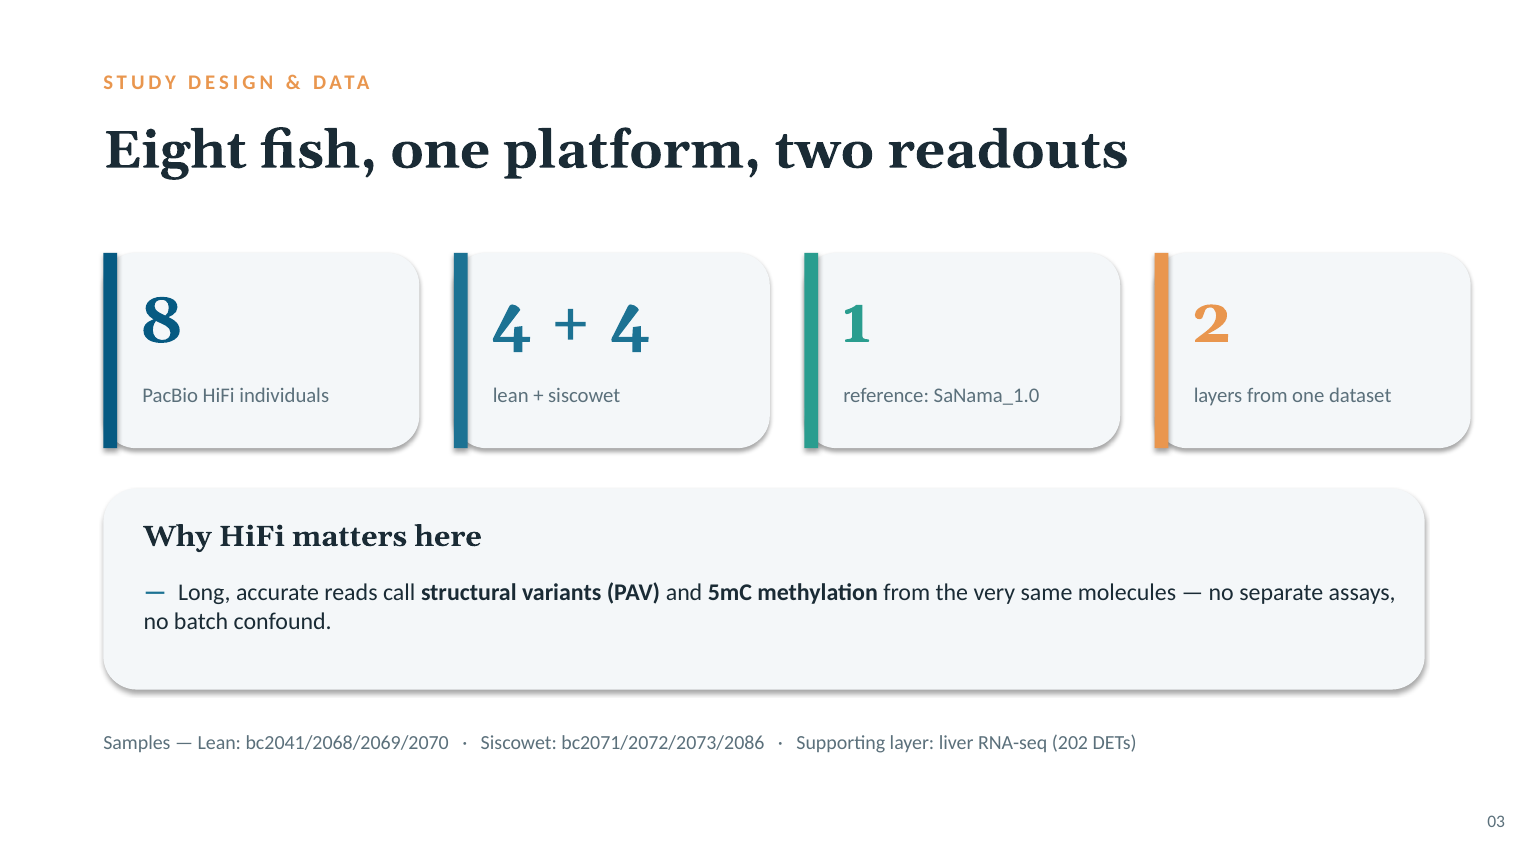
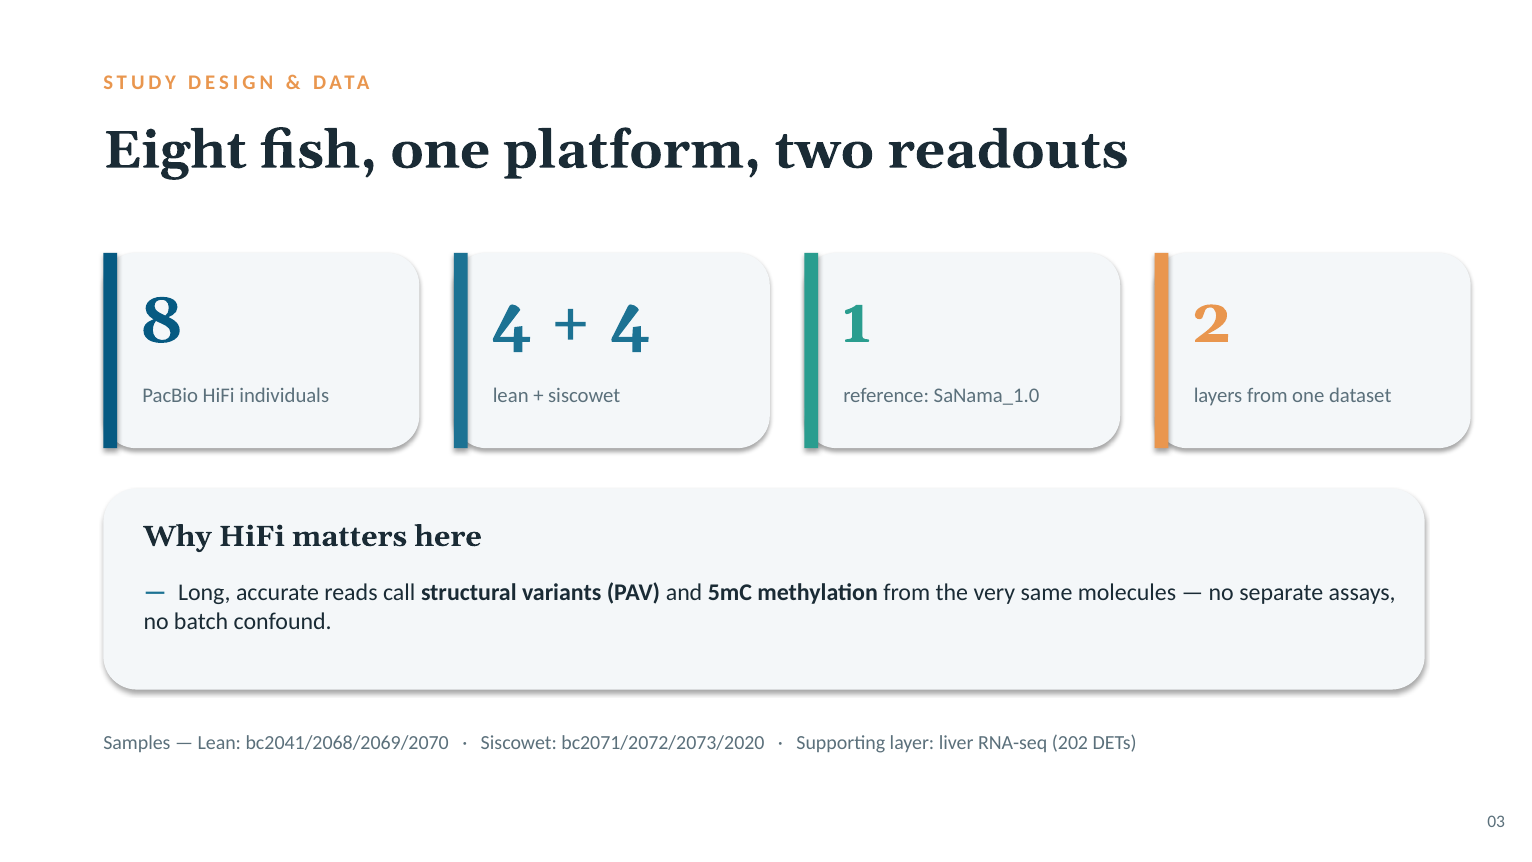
bc2071/2072/2073/2086: bc2071/2072/2073/2086 -> bc2071/2072/2073/2020 (663, 743)
